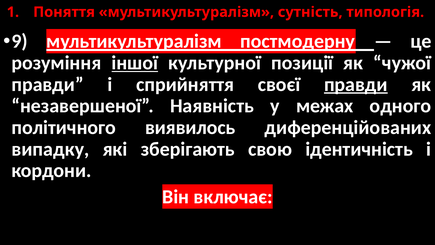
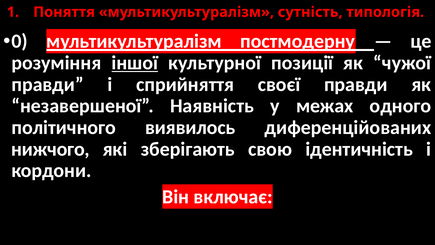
9: 9 -> 0 (20, 41)
правди underline: present -> none (356, 84)
випадку: випадку -> нижчого (50, 149)
